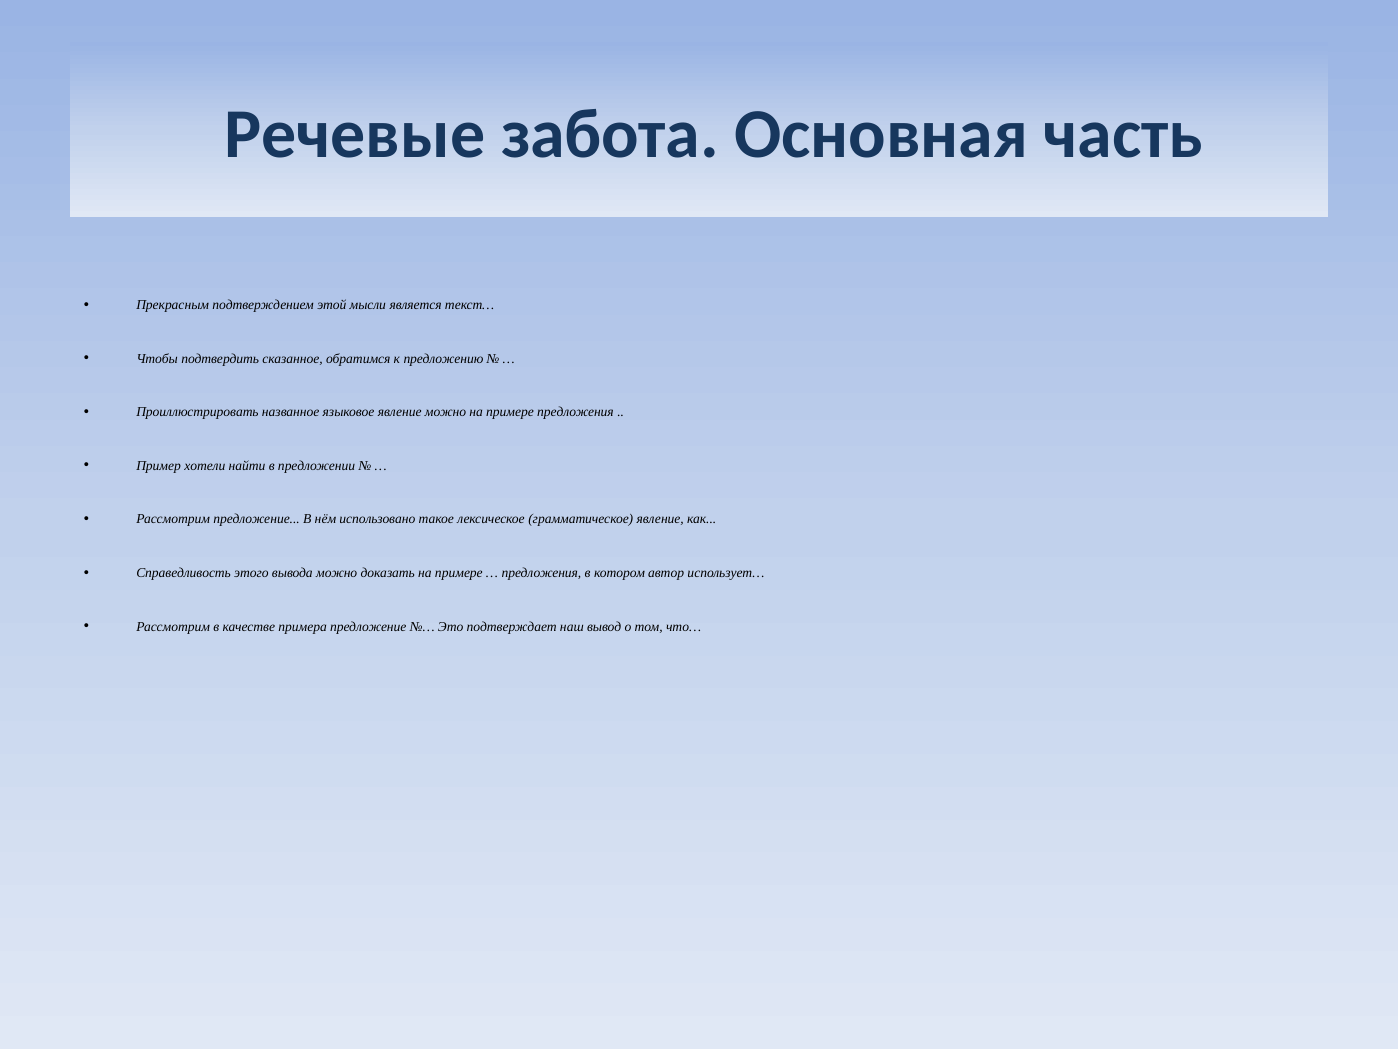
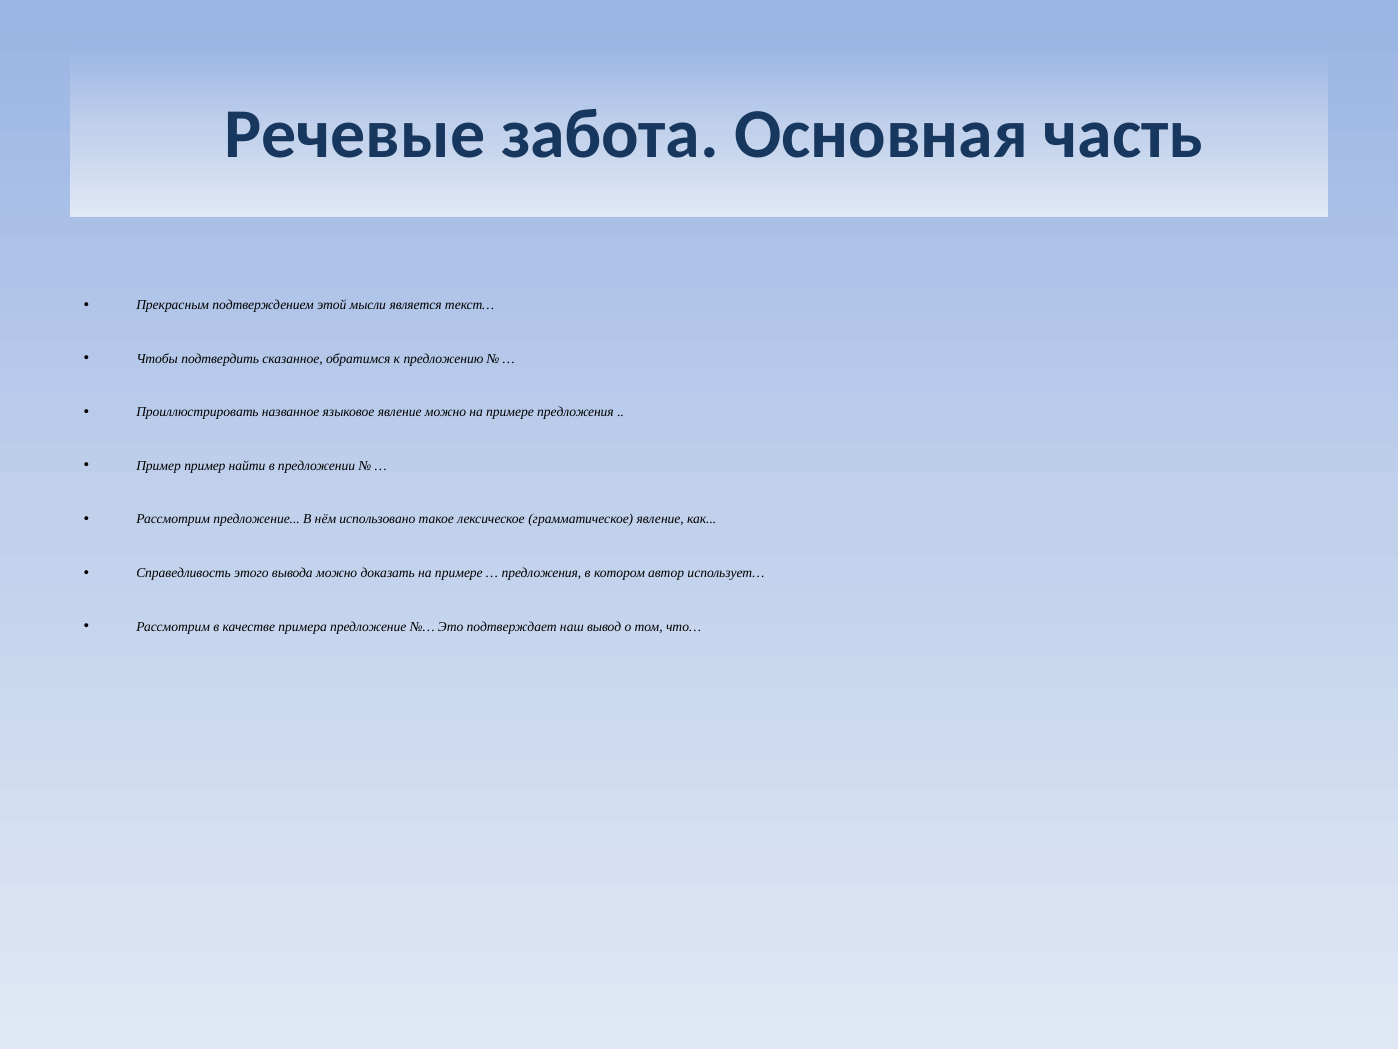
Пример хотели: хотели -> пример (205, 466)
